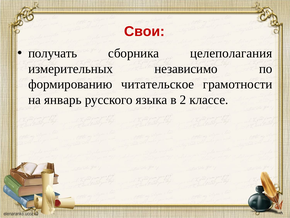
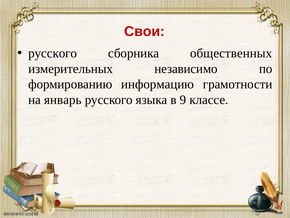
получать: получать -> русского (53, 53)
целеполагания: целеполагания -> общественных (231, 53)
читательское: читательское -> информацию (158, 84)
2: 2 -> 9 (183, 100)
